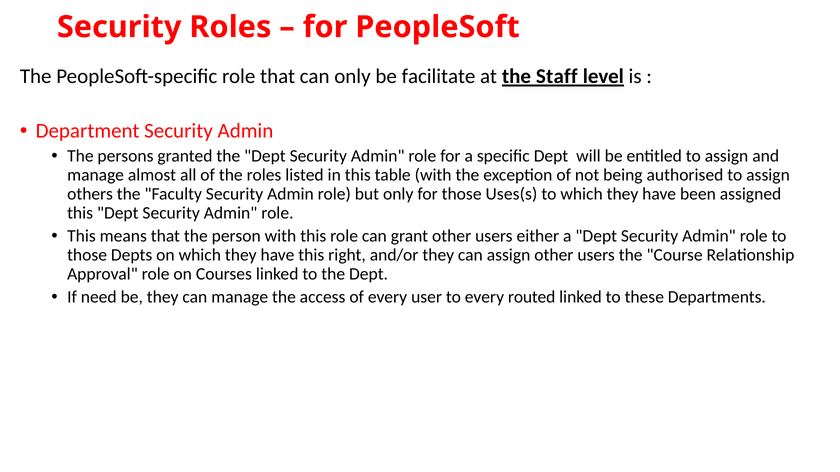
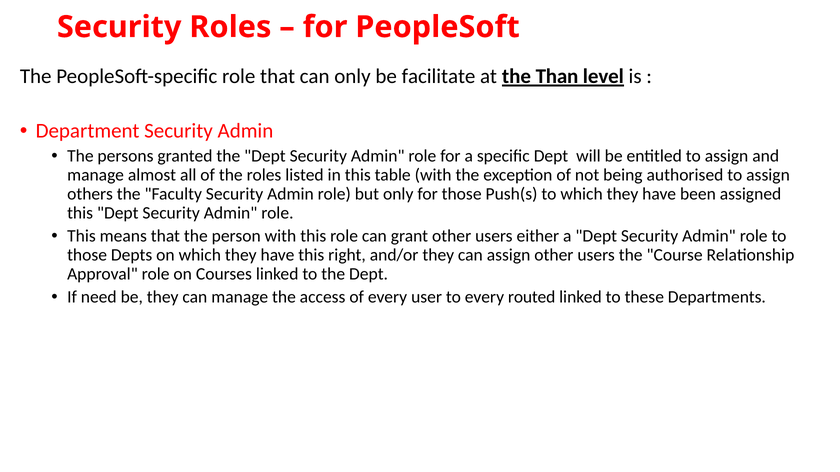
Staff: Staff -> Than (557, 76)
Uses(s: Uses(s -> Push(s (512, 194)
